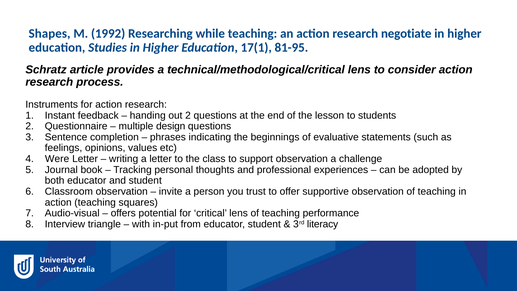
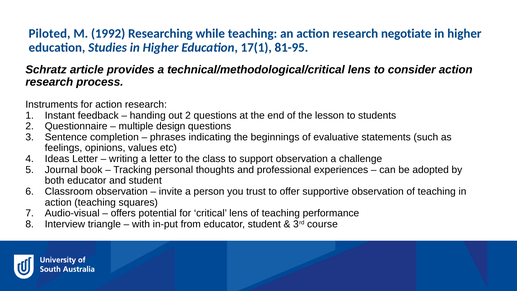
Shapes: Shapes -> Piloted (50, 34)
Were: Were -> Ideas (57, 159)
literacy: literacy -> course (322, 224)
